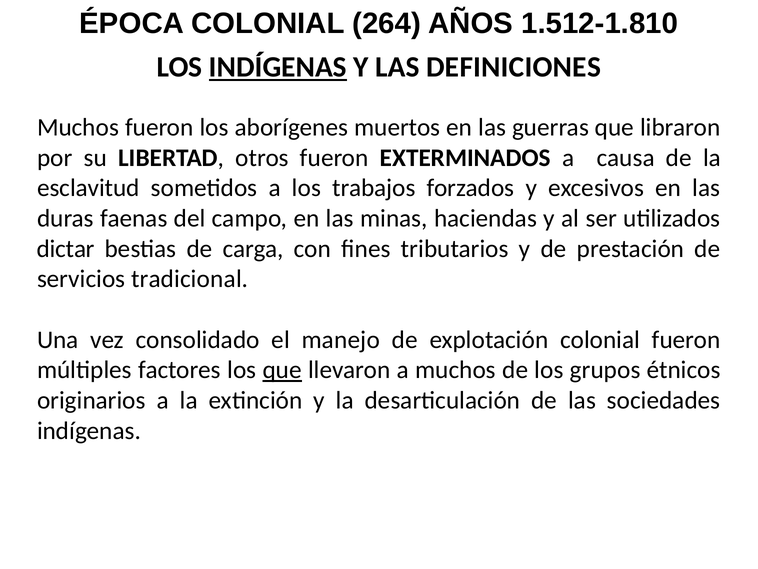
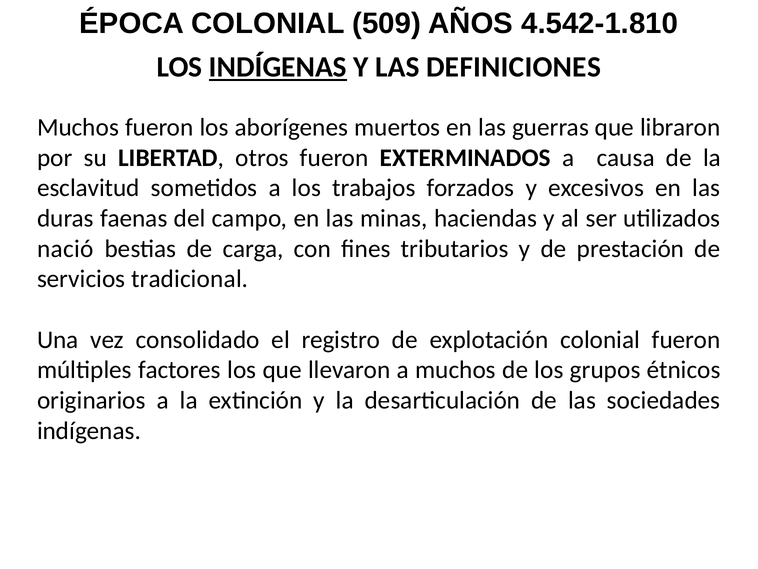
264: 264 -> 509 (387, 23)
1.512-1.810: 1.512-1.810 -> 4.542-1.810 (600, 23)
dictar: dictar -> nació (66, 249)
manejo: manejo -> registro (341, 339)
que underline: present -> none (282, 370)
